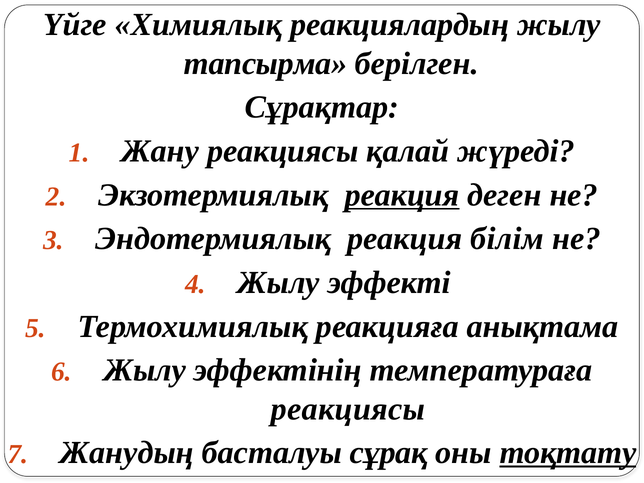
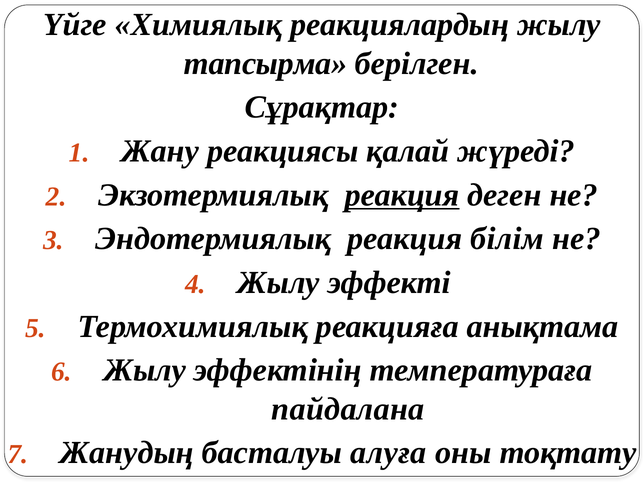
реакциясы: реакциясы -> пайдалана (348, 409)
сұрақ: сұрақ -> алуға (388, 453)
тоқтату underline: present -> none (568, 453)
